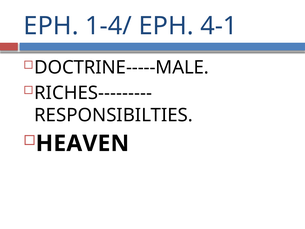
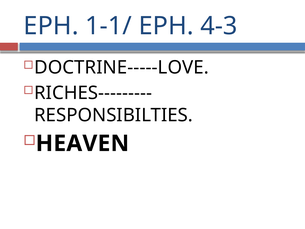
1-4/: 1-4/ -> 1-1/ (109, 26)
4-1: 4-1 -> 4-3 (219, 26)
DOCTRINE-----MALE: DOCTRINE-----MALE -> DOCTRINE-----LOVE (121, 67)
